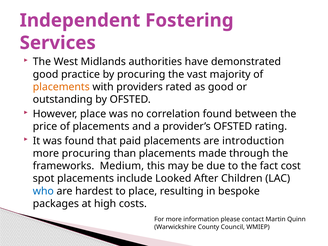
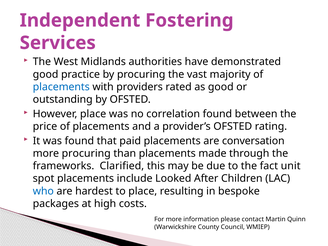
placements colour: orange -> blue (61, 87)
introduction: introduction -> conversation (253, 141)
Medium: Medium -> Clarified (122, 166)
cost: cost -> unit (291, 166)
